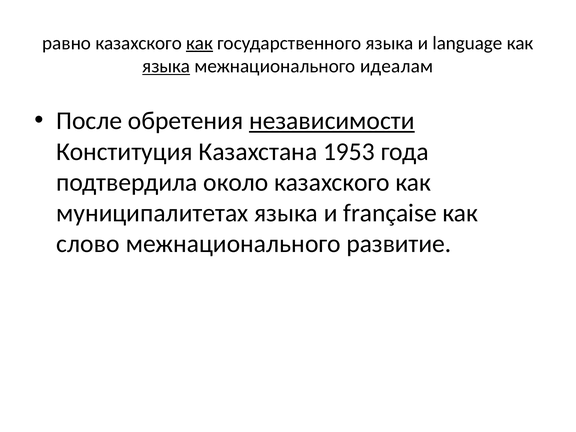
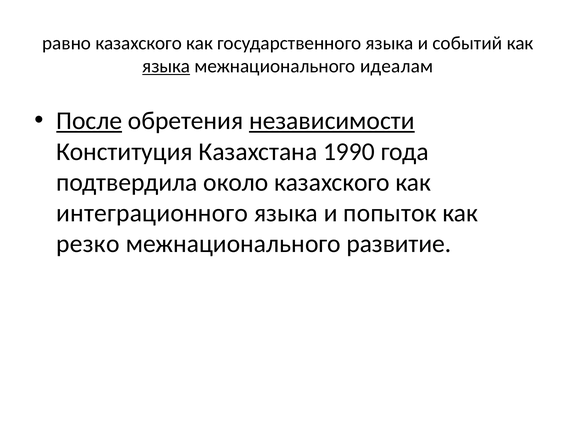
как underline: present -> none (200, 43)
language: language -> событий (467, 43)
После underline: none -> present (89, 121)
1953: 1953 -> 1990 (349, 152)
муниципалитетах: муниципалитетах -> интеграционного (152, 213)
française: française -> попыток (390, 213)
слово: слово -> резко (88, 244)
